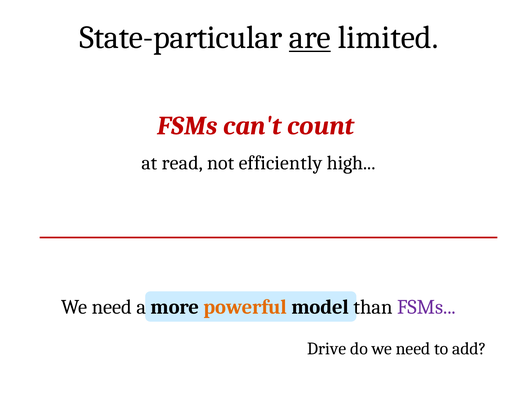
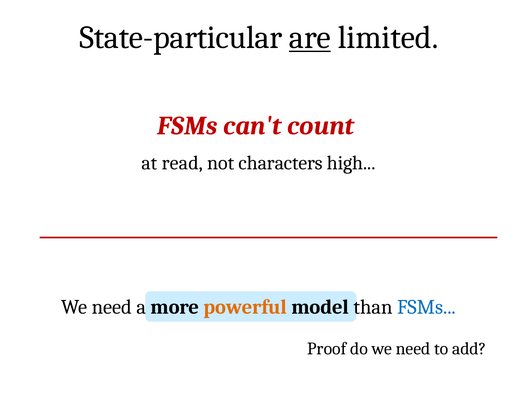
efficiently: efficiently -> characters (281, 163)
FSMs colour: purple -> blue (427, 307)
Drive: Drive -> Proof (327, 349)
